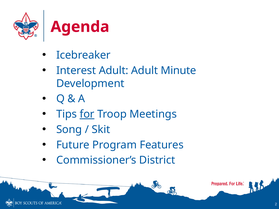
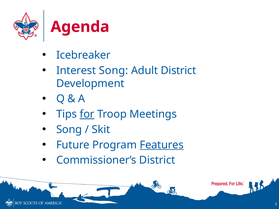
Interest Adult: Adult -> Song (113, 71)
Adult Minute: Minute -> District (178, 71)
Features underline: none -> present (162, 145)
